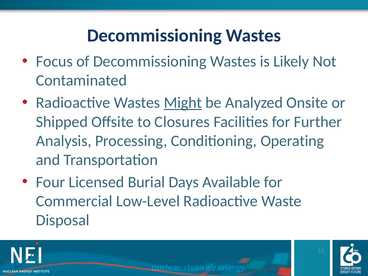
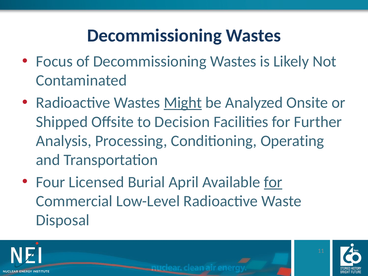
Closures: Closures -> Decision (182, 122)
Days: Days -> April (184, 182)
for underline: none -> present (273, 182)
